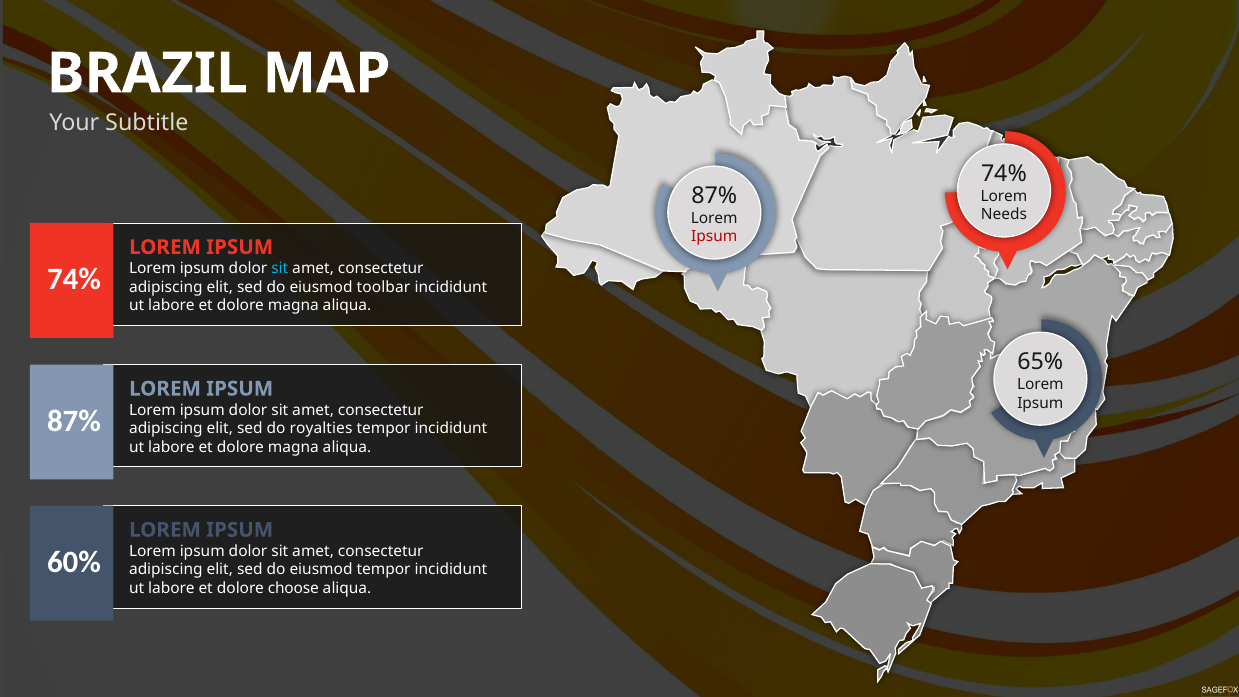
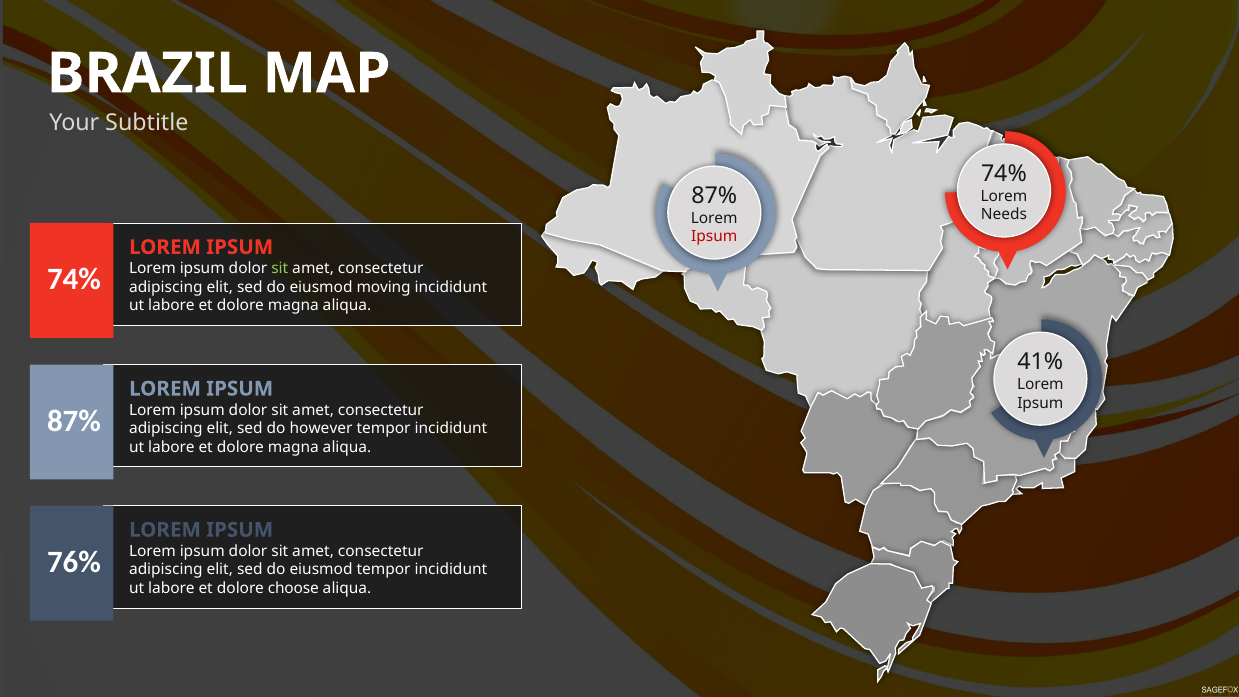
sit colour: light blue -> light green (280, 268)
toolbar: toolbar -> moving (384, 287)
65%: 65% -> 41% (1040, 362)
royalties: royalties -> however (321, 429)
60%: 60% -> 76% (74, 562)
